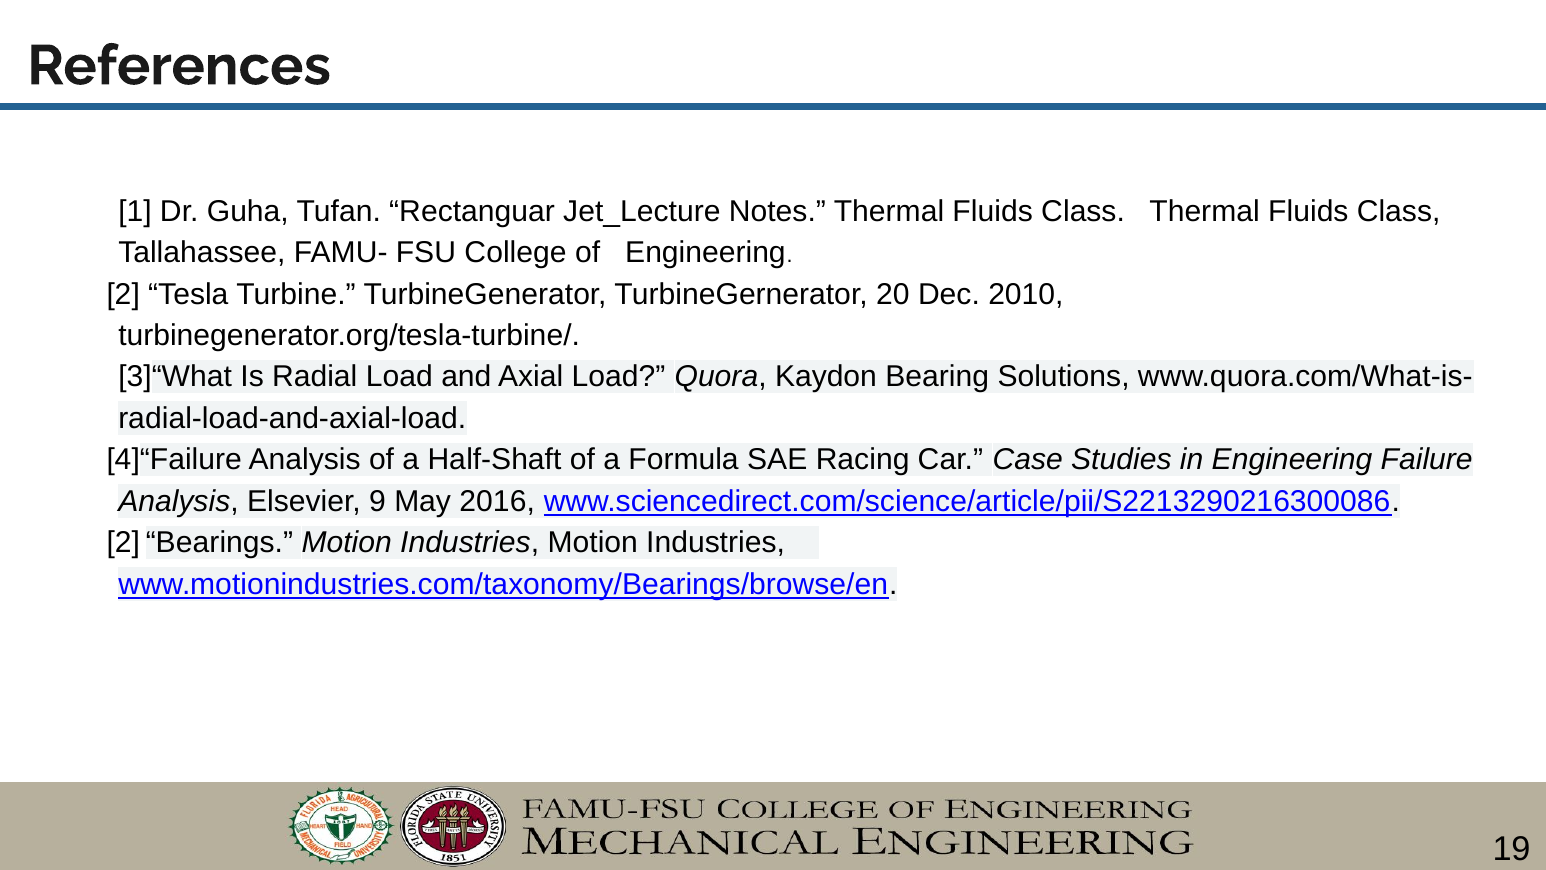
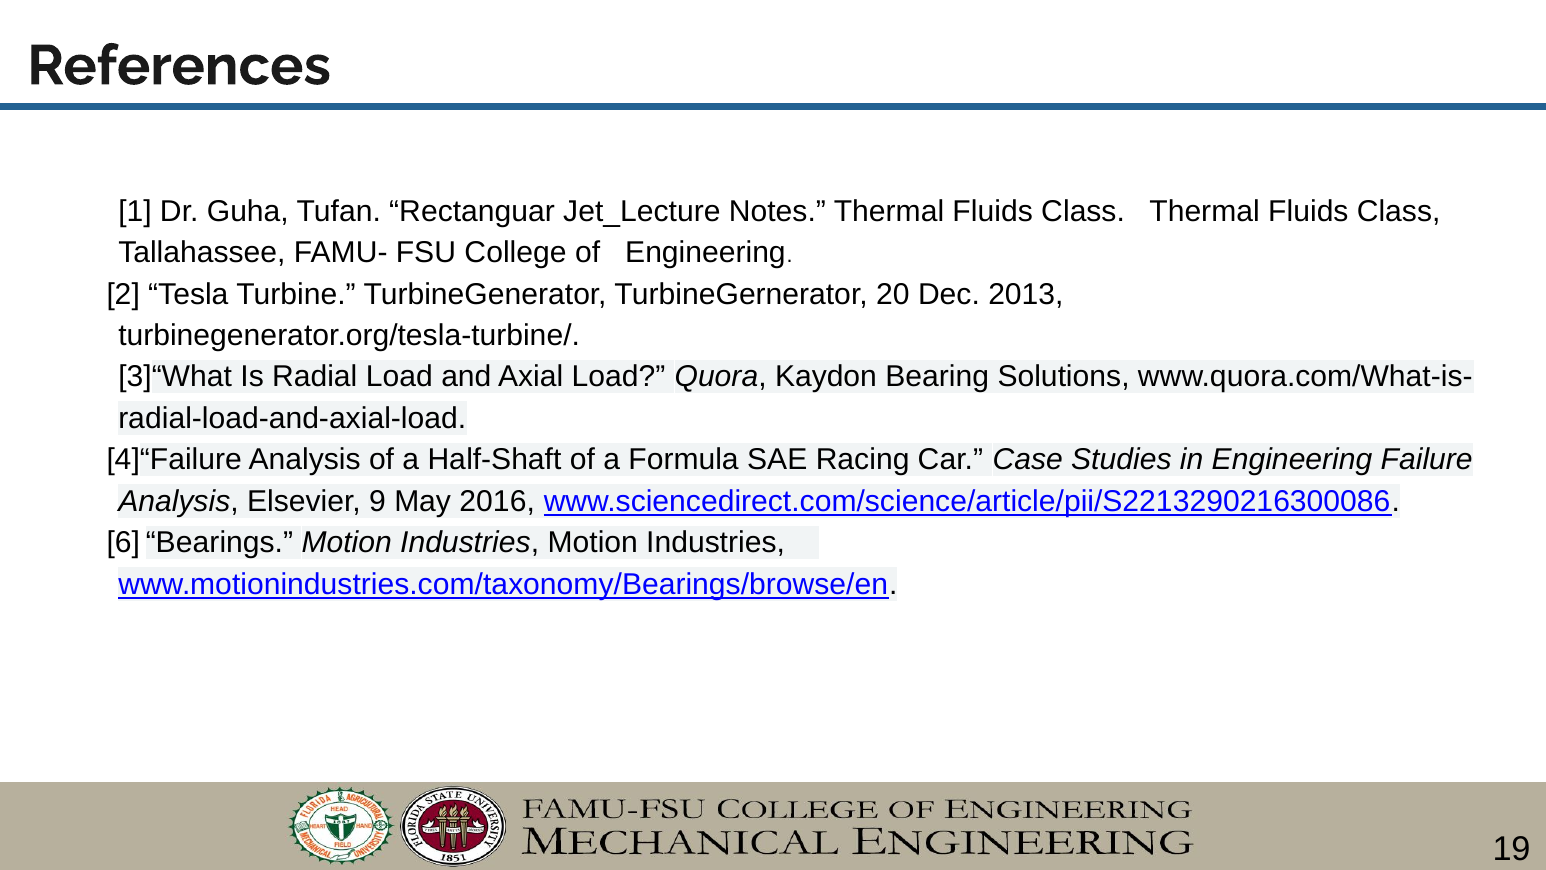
2010: 2010 -> 2013 (1026, 294)
2: 2 -> 6 (123, 543)
